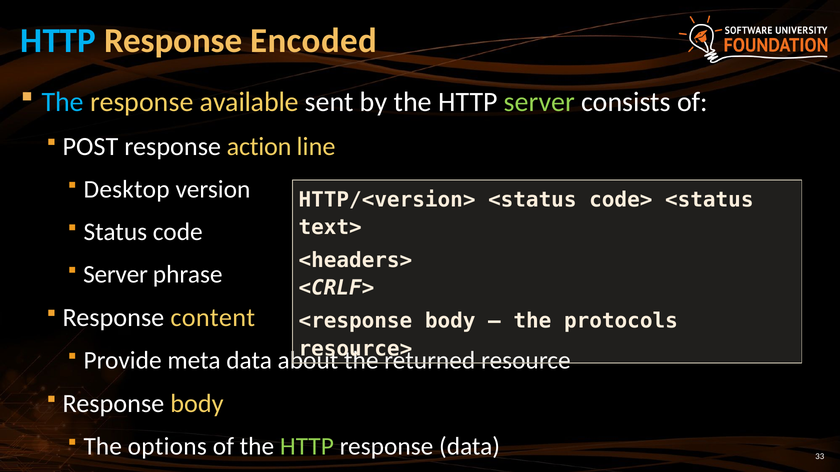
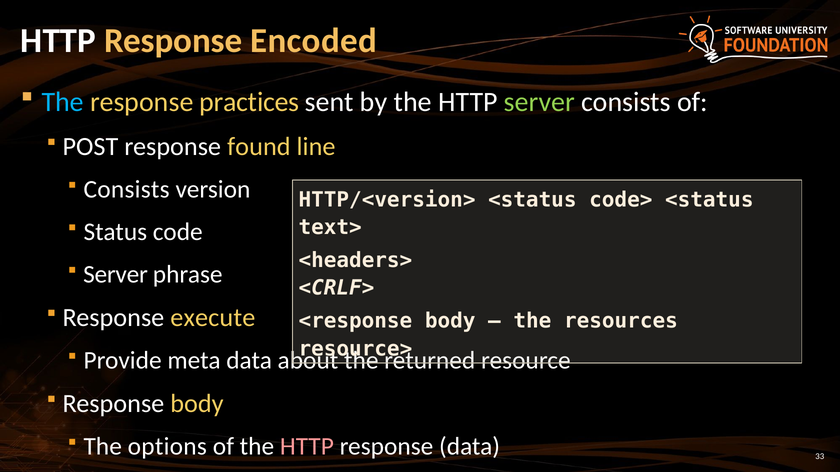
HTTP colour: light blue -> white (58, 41)
available: available -> practices (249, 102)
action: action -> found (259, 147)
Desktop: Desktop -> Consists (127, 190)
content: content -> execute (213, 318)
protocols: protocols -> resources (621, 321)
HTTP colour: light green -> pink (307, 447)
